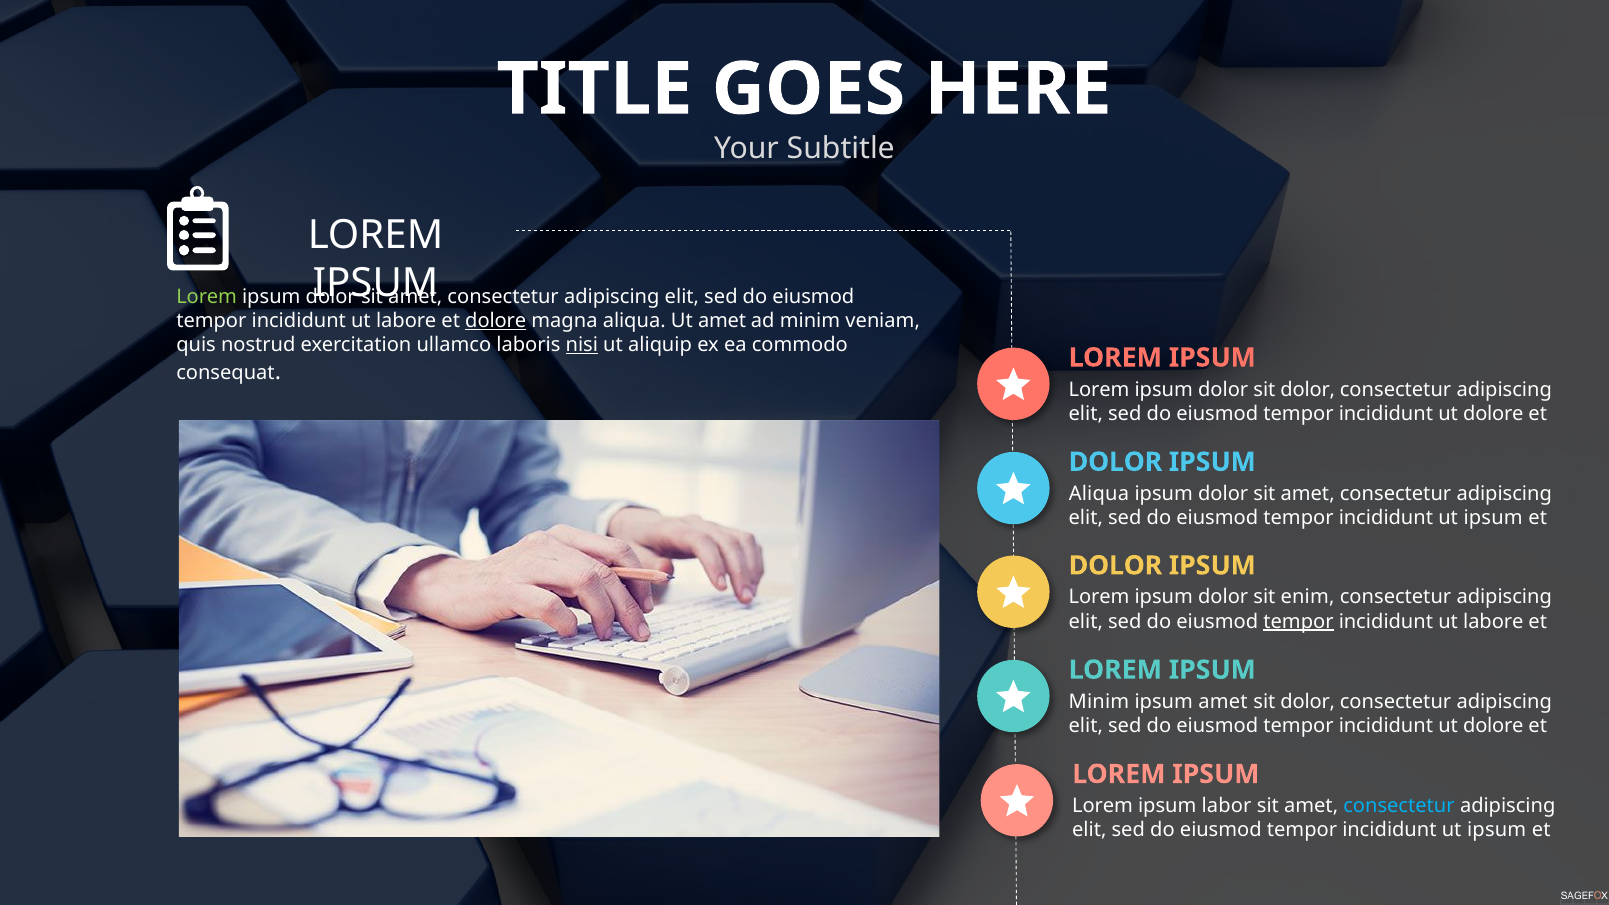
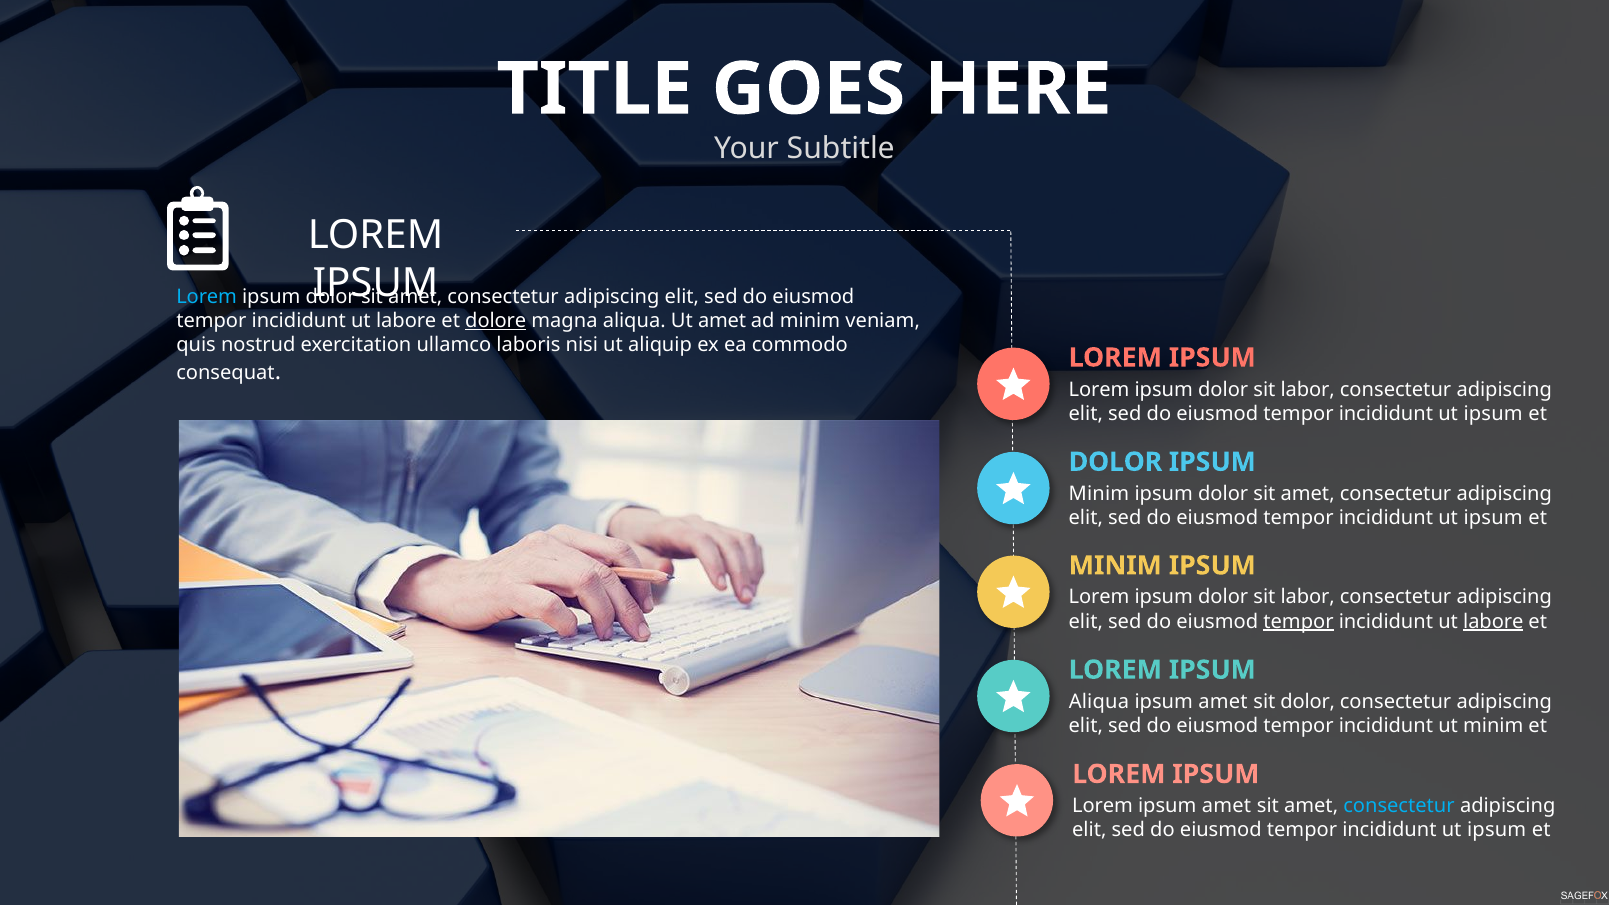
Lorem colour: light green -> light blue (207, 297)
nisi underline: present -> none (582, 345)
dolor: dolor -> labor (1308, 389)
dolore: dolore -> ipsum (1493, 414)
Aliqua: Aliqua -> Minim (1099, 494)
DOLOR: DOLOR -> MINIM (1115, 566)
enim: enim -> labor (1308, 597)
labore underline: none -> present (1493, 621)
Minim: Minim -> Aliqua (1099, 702)
dolore: dolore -> minim (1493, 726)
Lorem ipsum labor: labor -> amet (1226, 806)
